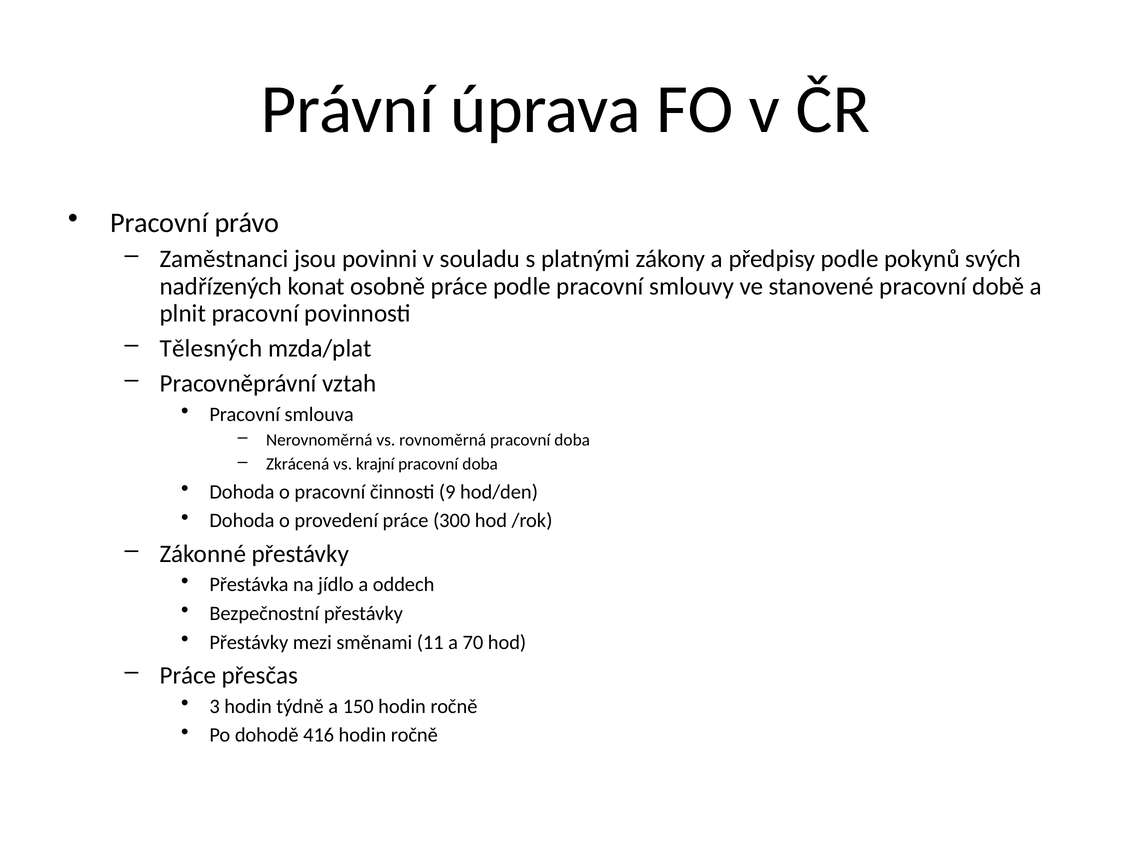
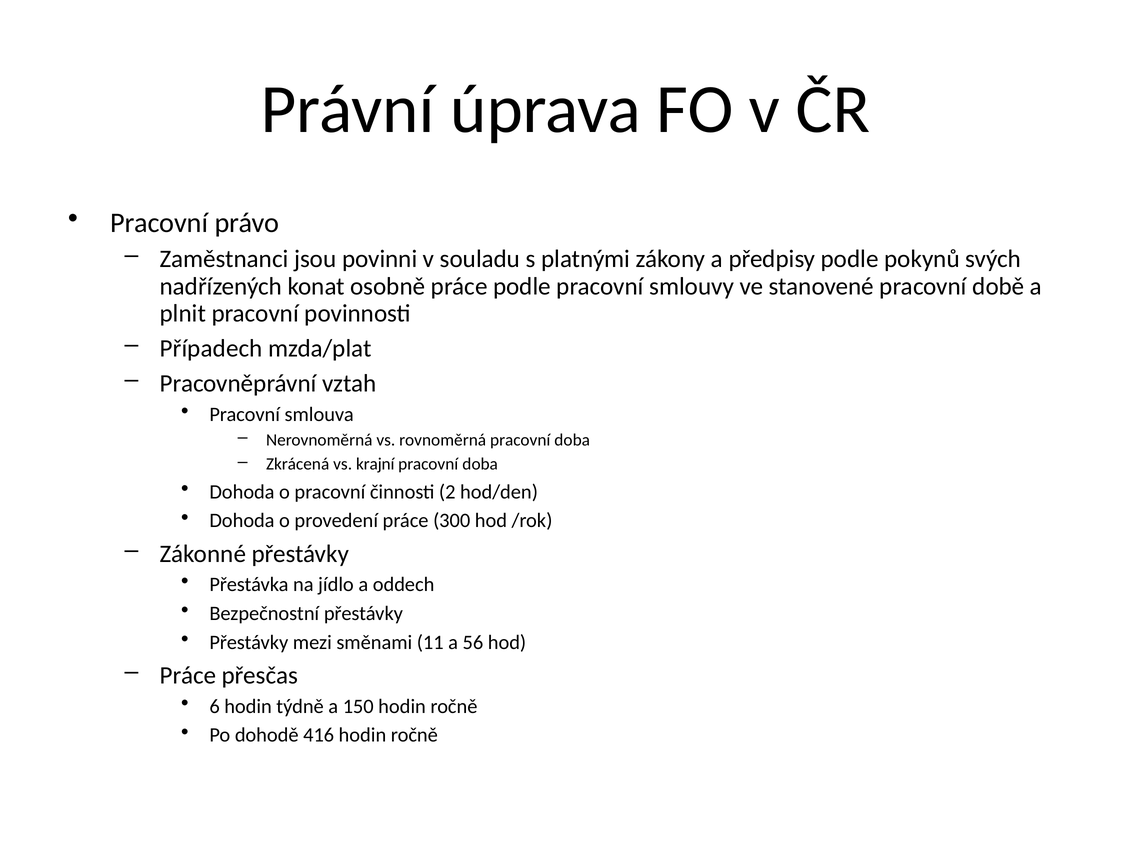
Tělesných: Tělesných -> Případech (211, 348)
9: 9 -> 2 (447, 492)
70: 70 -> 56 (473, 642)
3: 3 -> 6 (215, 706)
